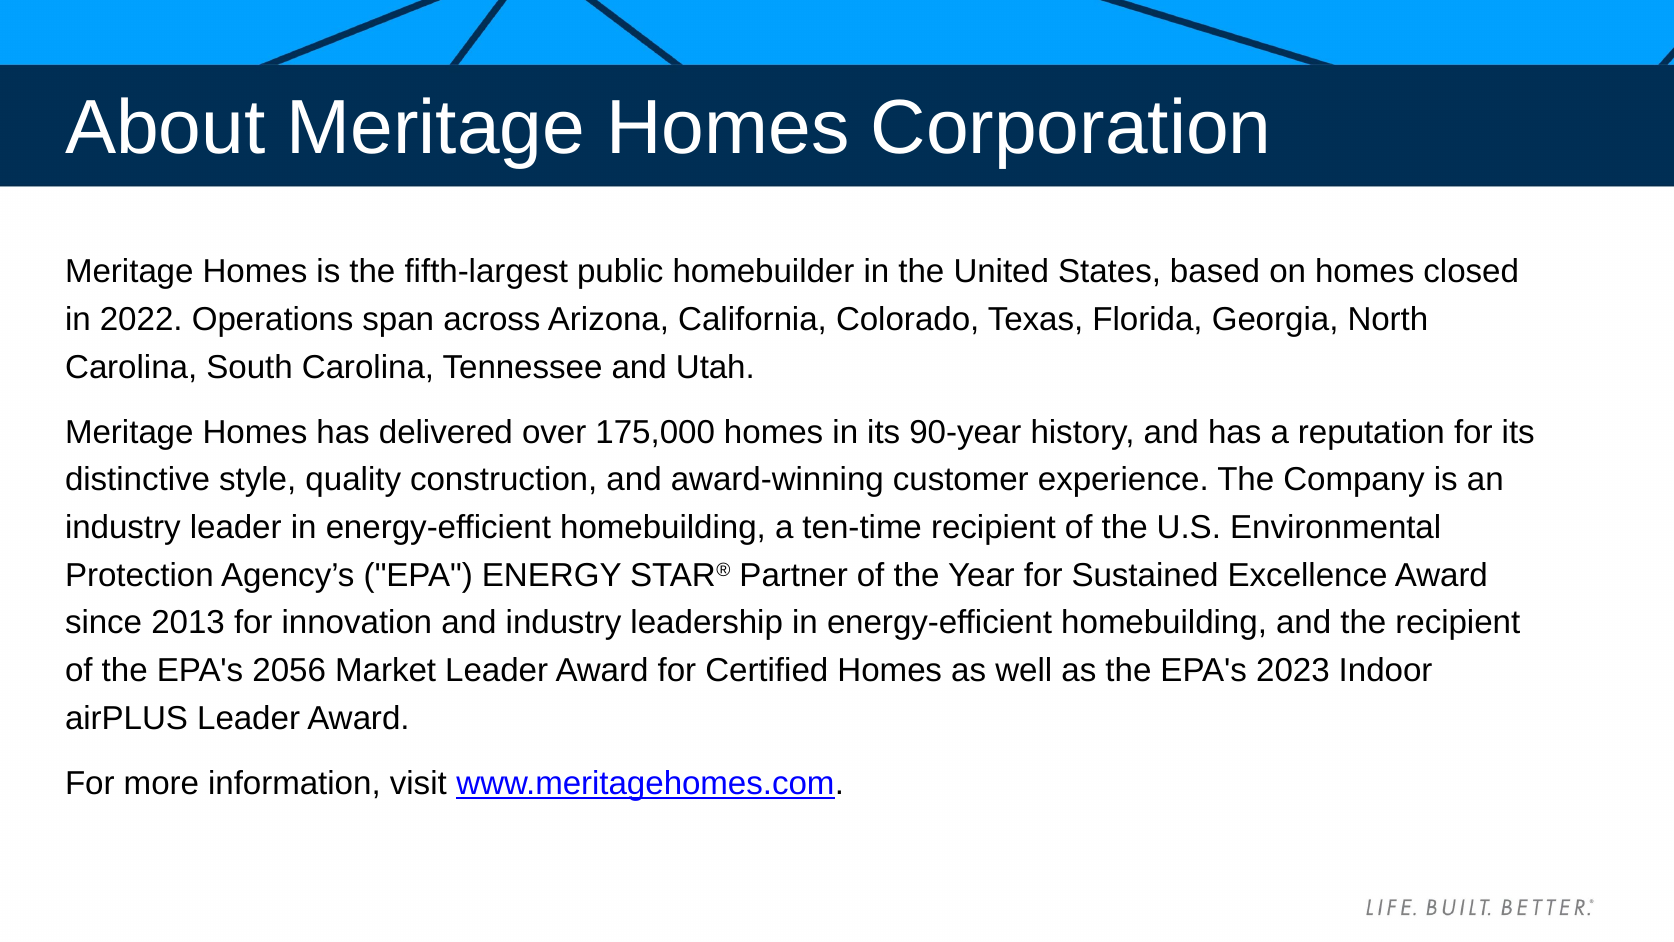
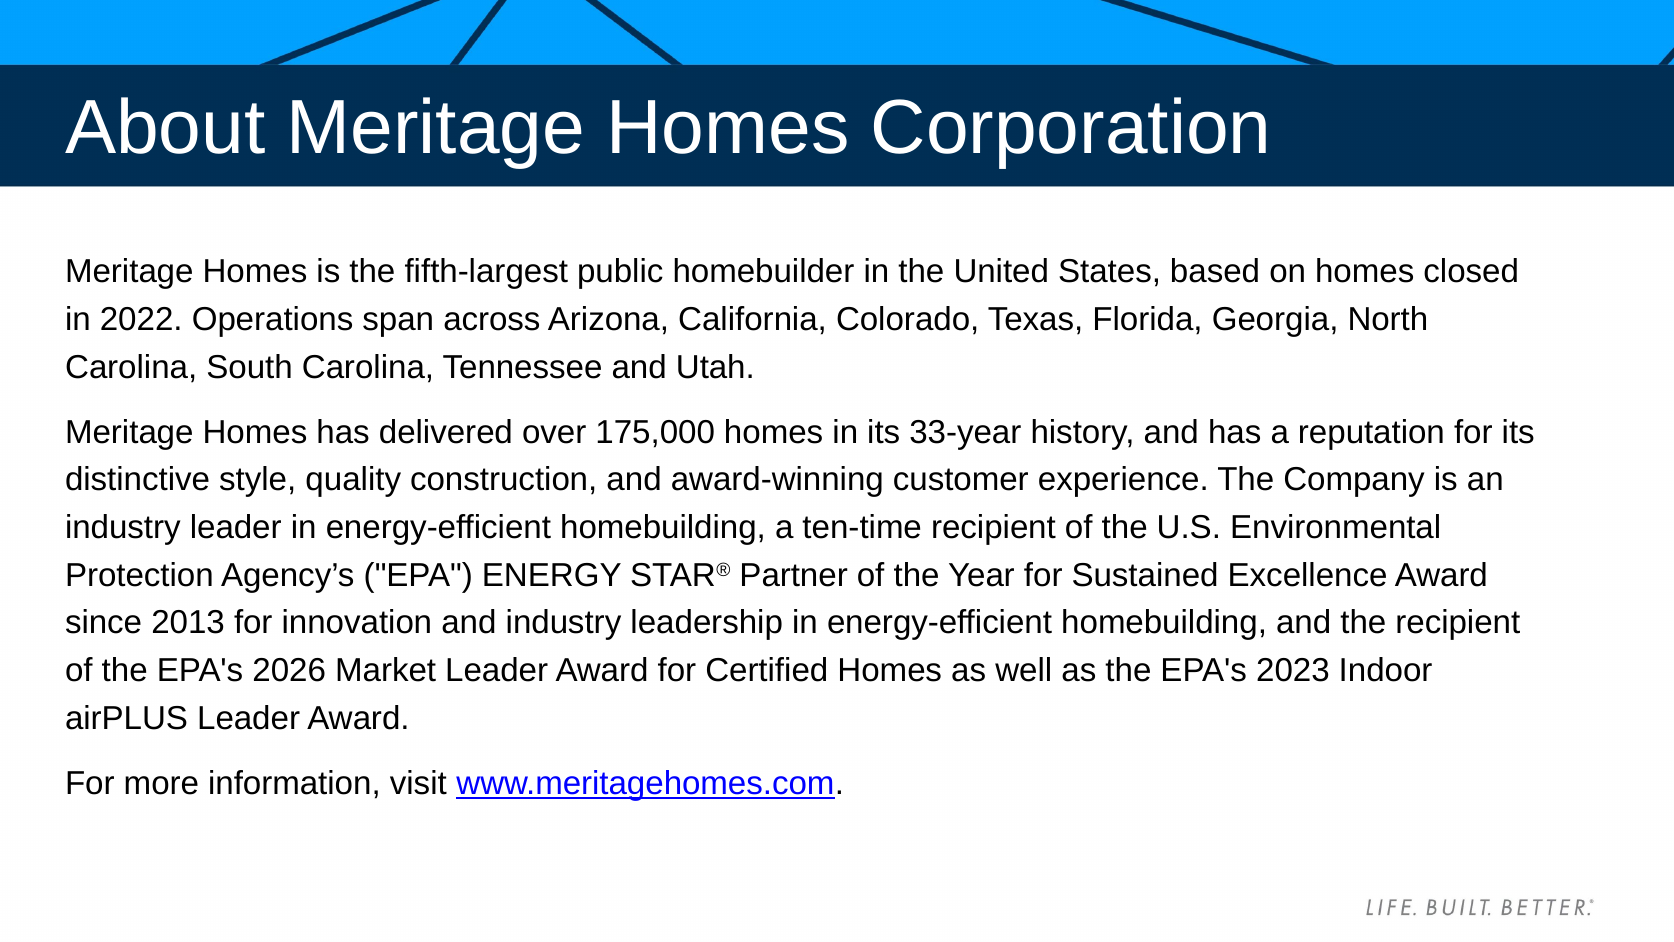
90-year: 90-year -> 33-year (965, 432)
2056: 2056 -> 2026 (289, 670)
